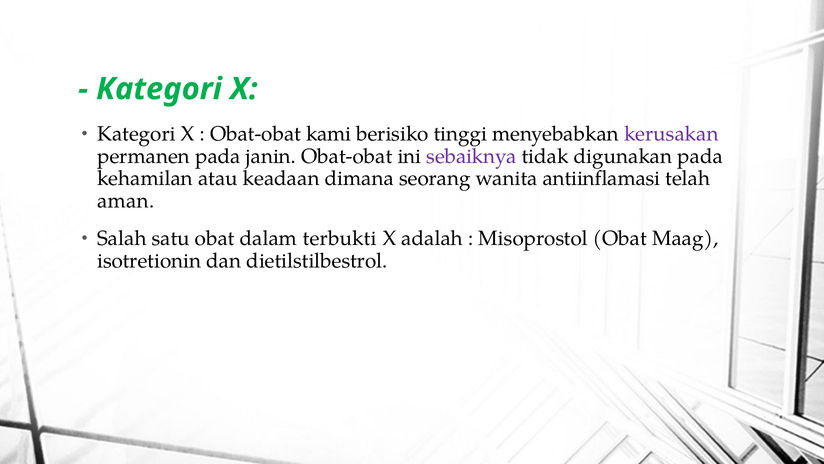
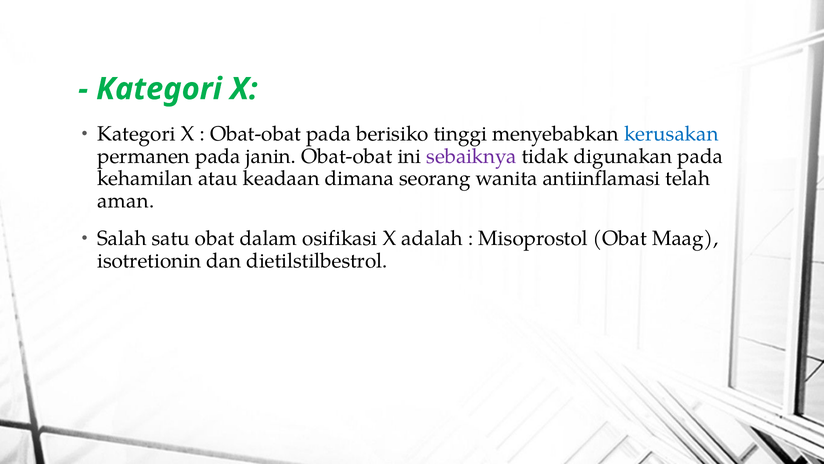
Obat-obat kami: kami -> pada (329, 134)
kerusakan colour: purple -> blue (671, 134)
terbukti: terbukti -> osifikasi (340, 238)
